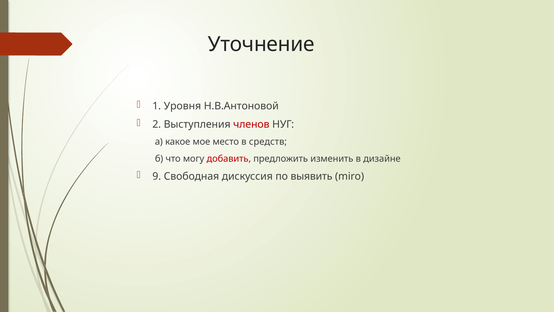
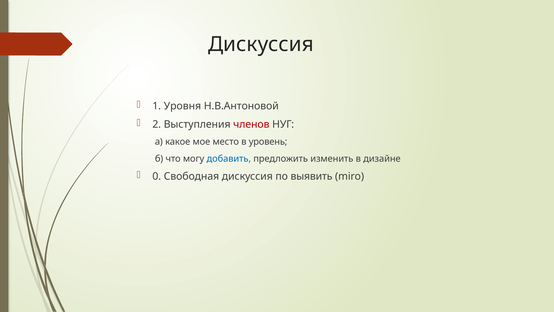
Уточнение: Уточнение -> Дискуссия (261, 44)
средств: средств -> уровень (268, 142)
добавить colour: red -> blue (229, 159)
9: 9 -> 0 (157, 176)
